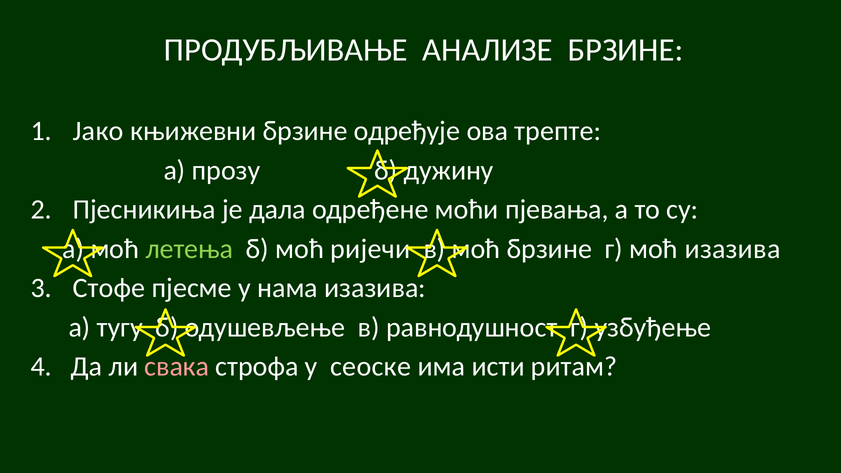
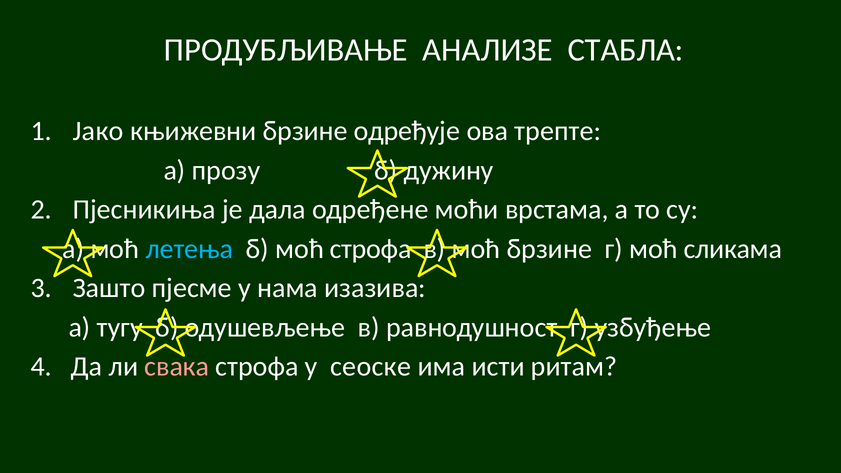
АНАЛИЗЕ БРЗИНЕ: БРЗИНЕ -> СТАБЛА (626, 50)
пјевања: пјевања -> врстама (557, 210)
летења colour: light green -> light blue (189, 249)
моћ ријечи: ријечи -> строфа (371, 249)
моћ изазива: изазива -> сликама (733, 249)
Стофе: Стофе -> Зашто (109, 288)
